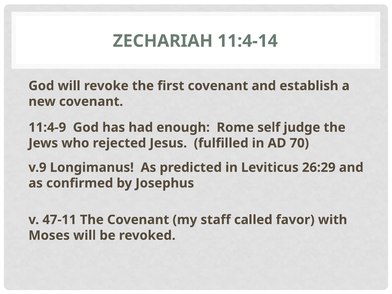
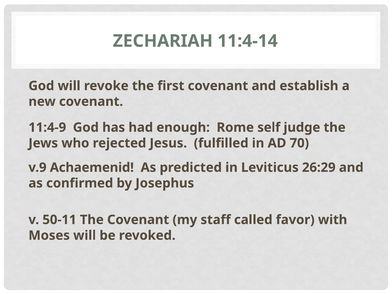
Longimanus: Longimanus -> Achaemenid (92, 168)
47-11: 47-11 -> 50-11 (59, 220)
